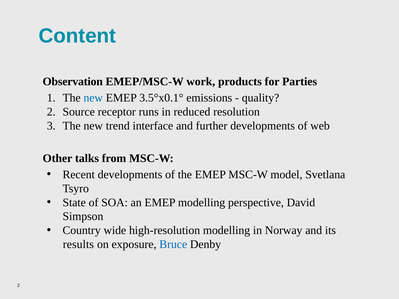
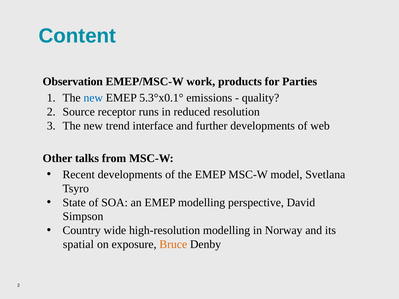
3.5°x0.1°: 3.5°x0.1° -> 5.3°x0.1° (161, 98)
results: results -> spatial (78, 245)
Bruce colour: blue -> orange (173, 245)
